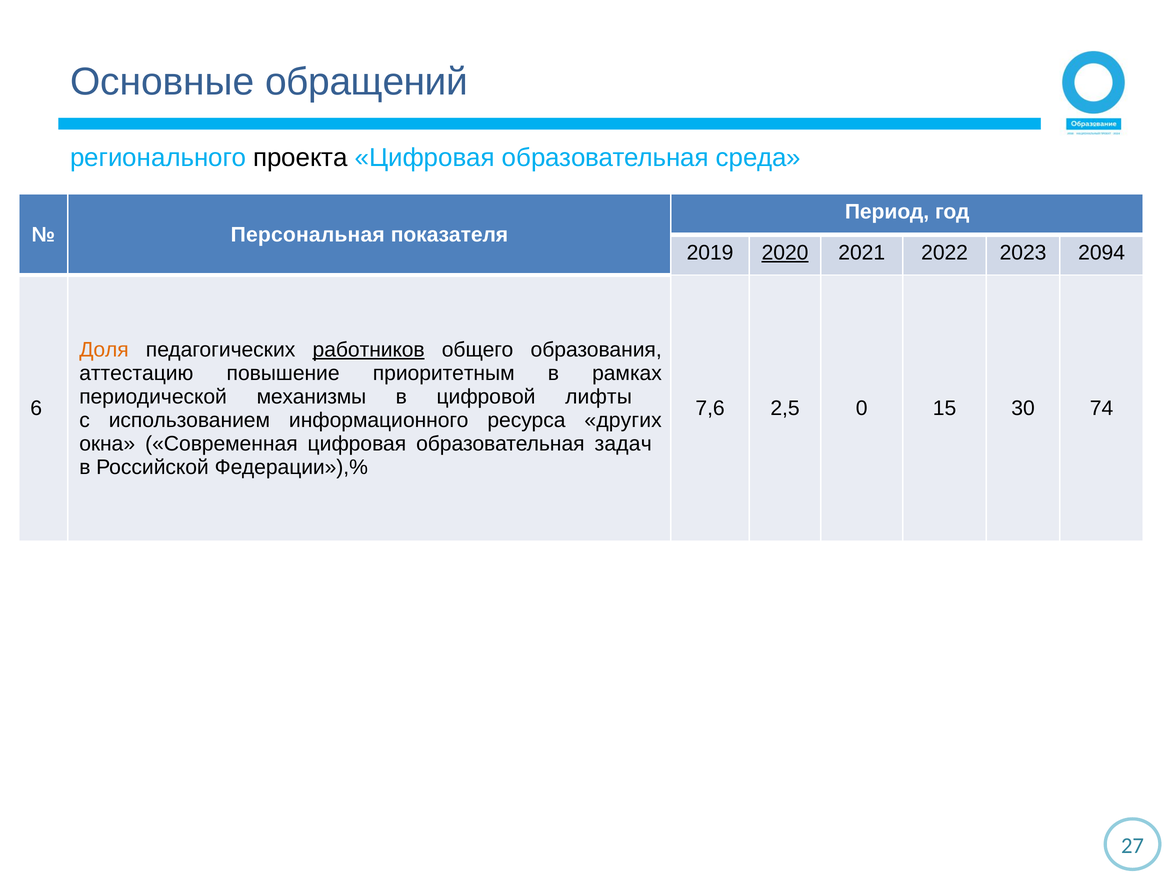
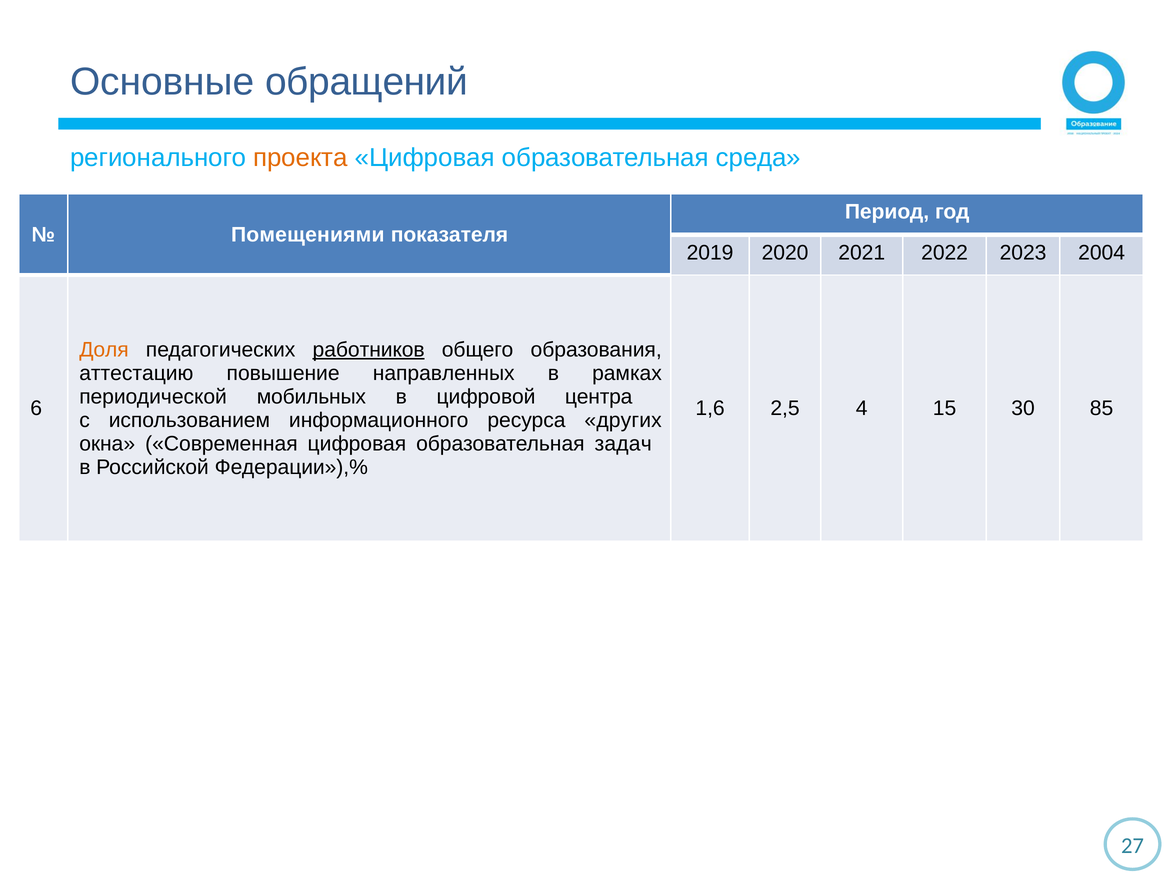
проекта colour: black -> orange (300, 158)
Персональная: Персональная -> Помещениями (308, 235)
2020 underline: present -> none (785, 253)
2094: 2094 -> 2004 (1102, 253)
приоритетным: приоритетным -> направленных (444, 373)
механизмы: механизмы -> мобильных (311, 397)
лифты: лифты -> центра (599, 397)
7,6: 7,6 -> 1,6 (710, 409)
0: 0 -> 4 (862, 409)
74: 74 -> 85 (1102, 409)
